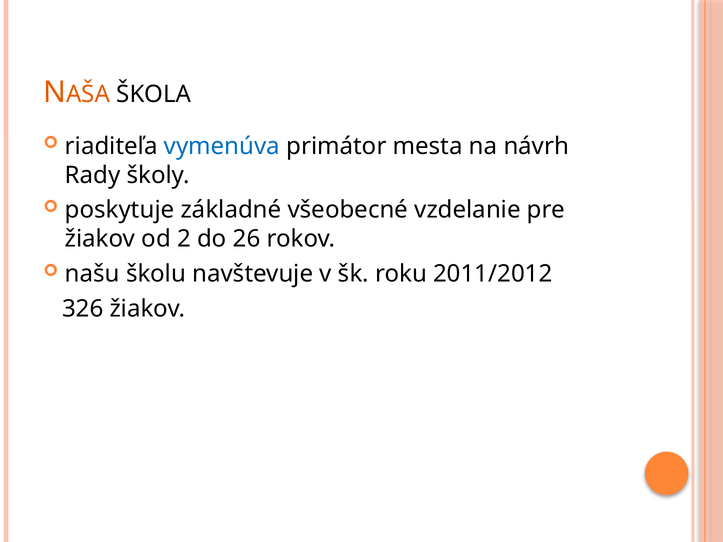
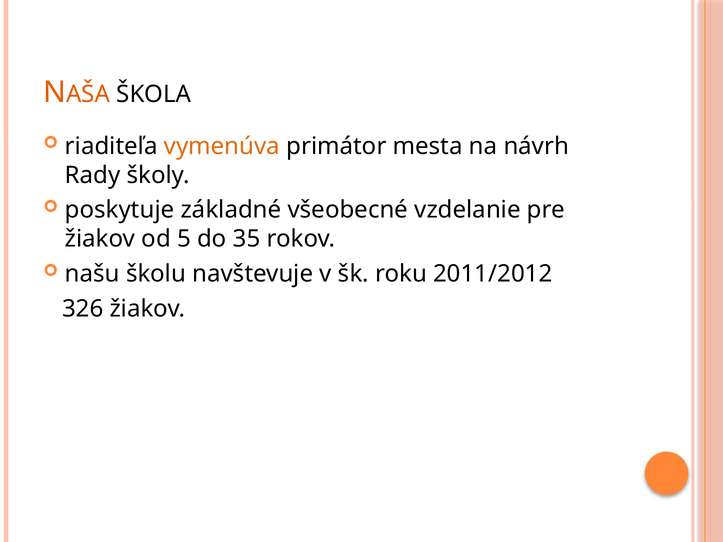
vymenúva colour: blue -> orange (222, 146)
2: 2 -> 5 (184, 239)
26: 26 -> 35 (247, 239)
